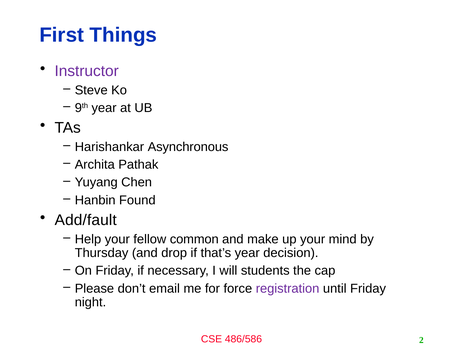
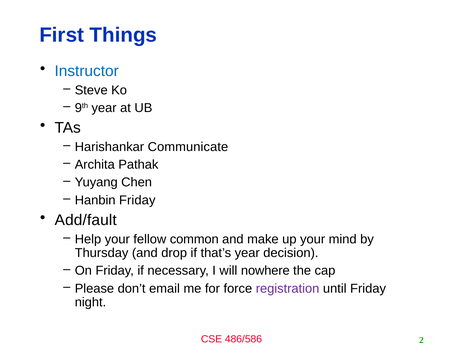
Instructor colour: purple -> blue (87, 71)
Asynchronous: Asynchronous -> Communicate (188, 147)
Hanbin Found: Found -> Friday (137, 200)
students: students -> nowhere (265, 271)
